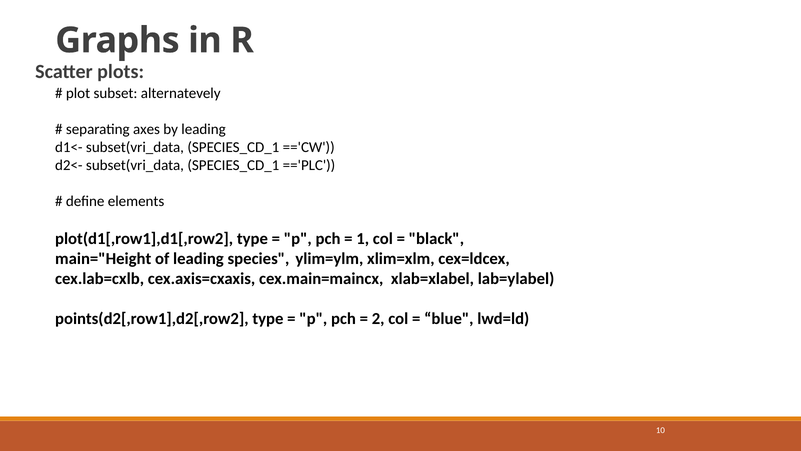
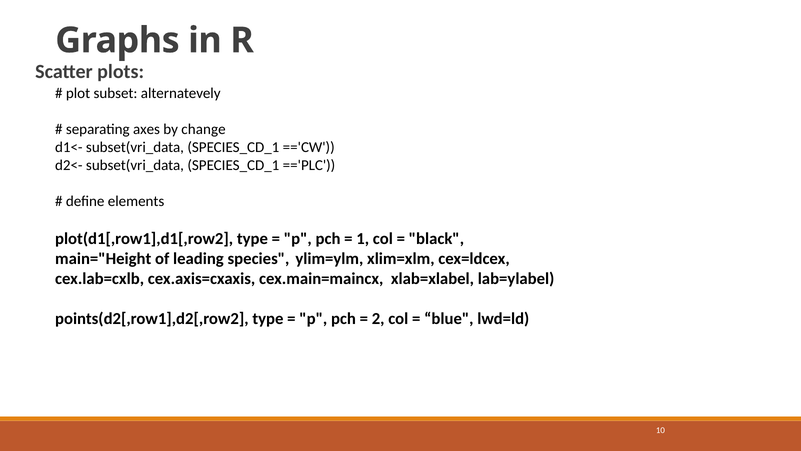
by leading: leading -> change (203, 129)
